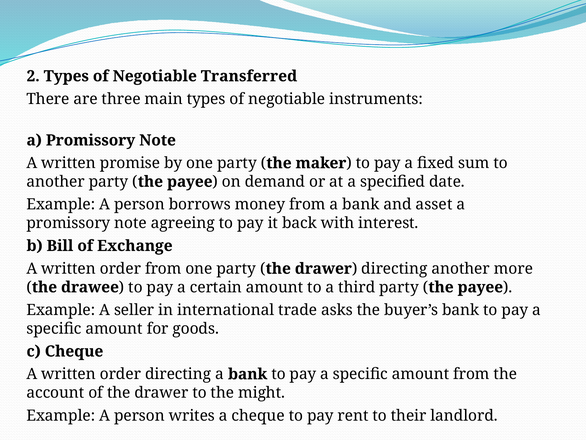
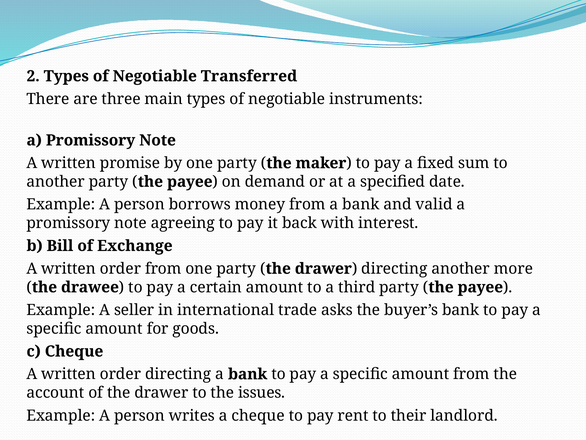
asset: asset -> valid (434, 204)
might: might -> issues (262, 392)
